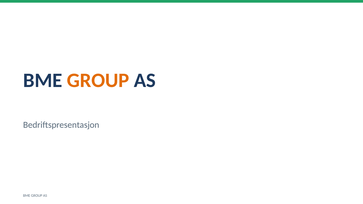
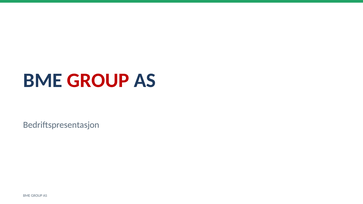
GROUP colour: orange -> red (98, 81)
